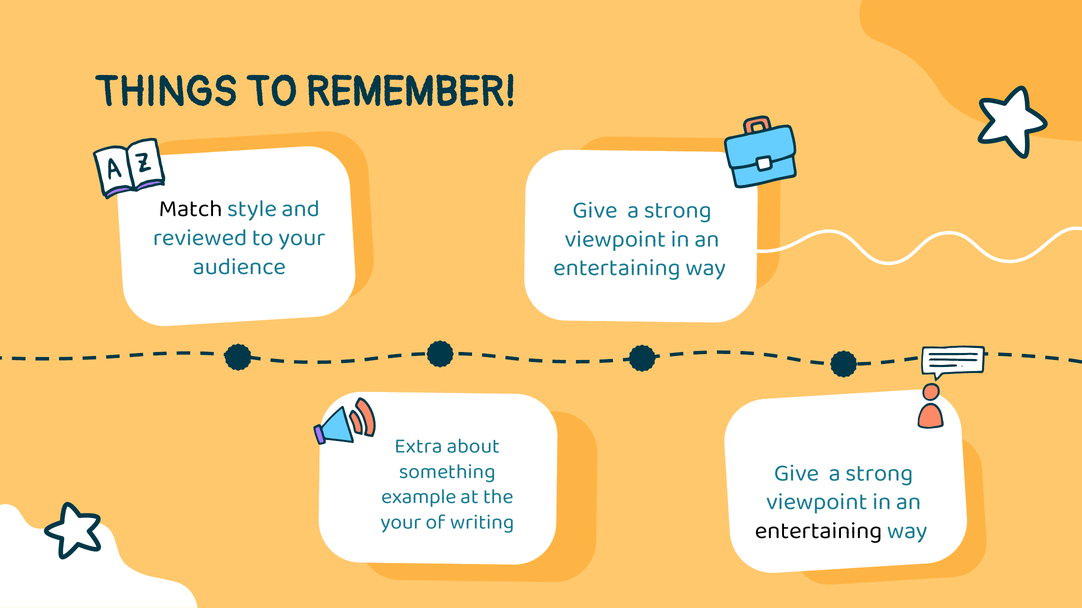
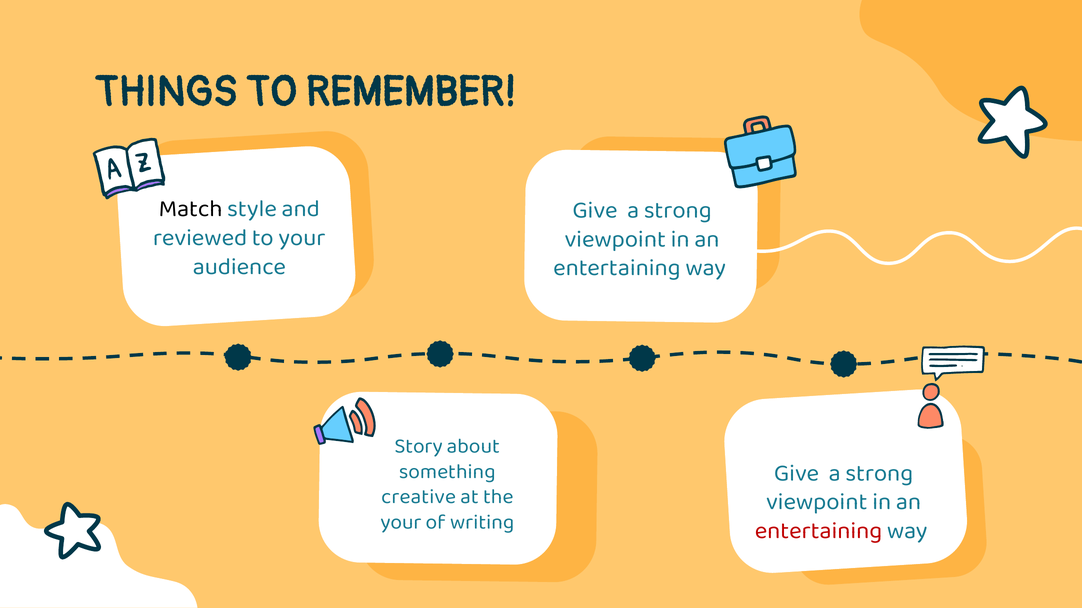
Extra: Extra -> Story (419, 446)
example: example -> creative (419, 497)
entertaining colour: black -> red (818, 531)
